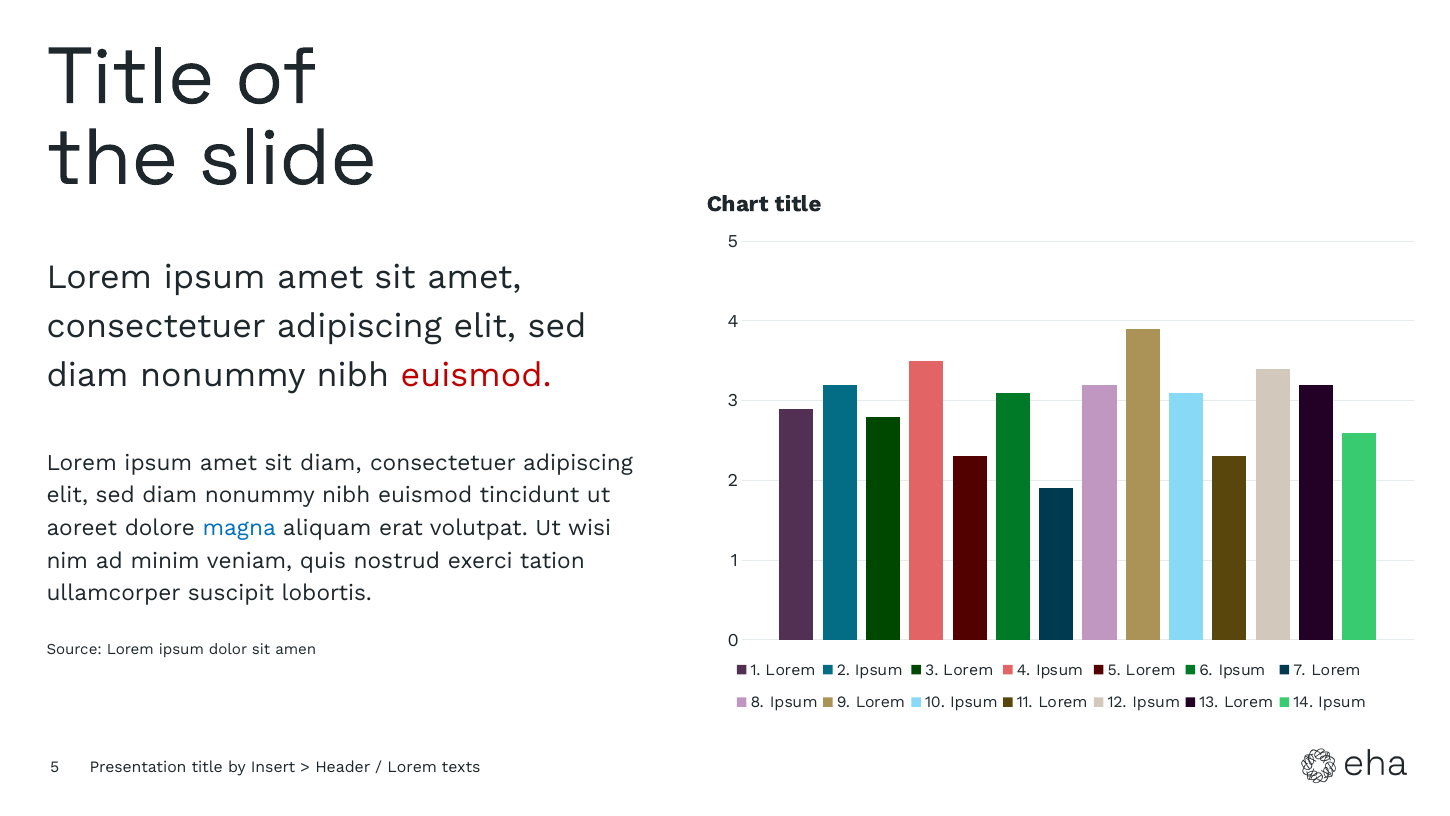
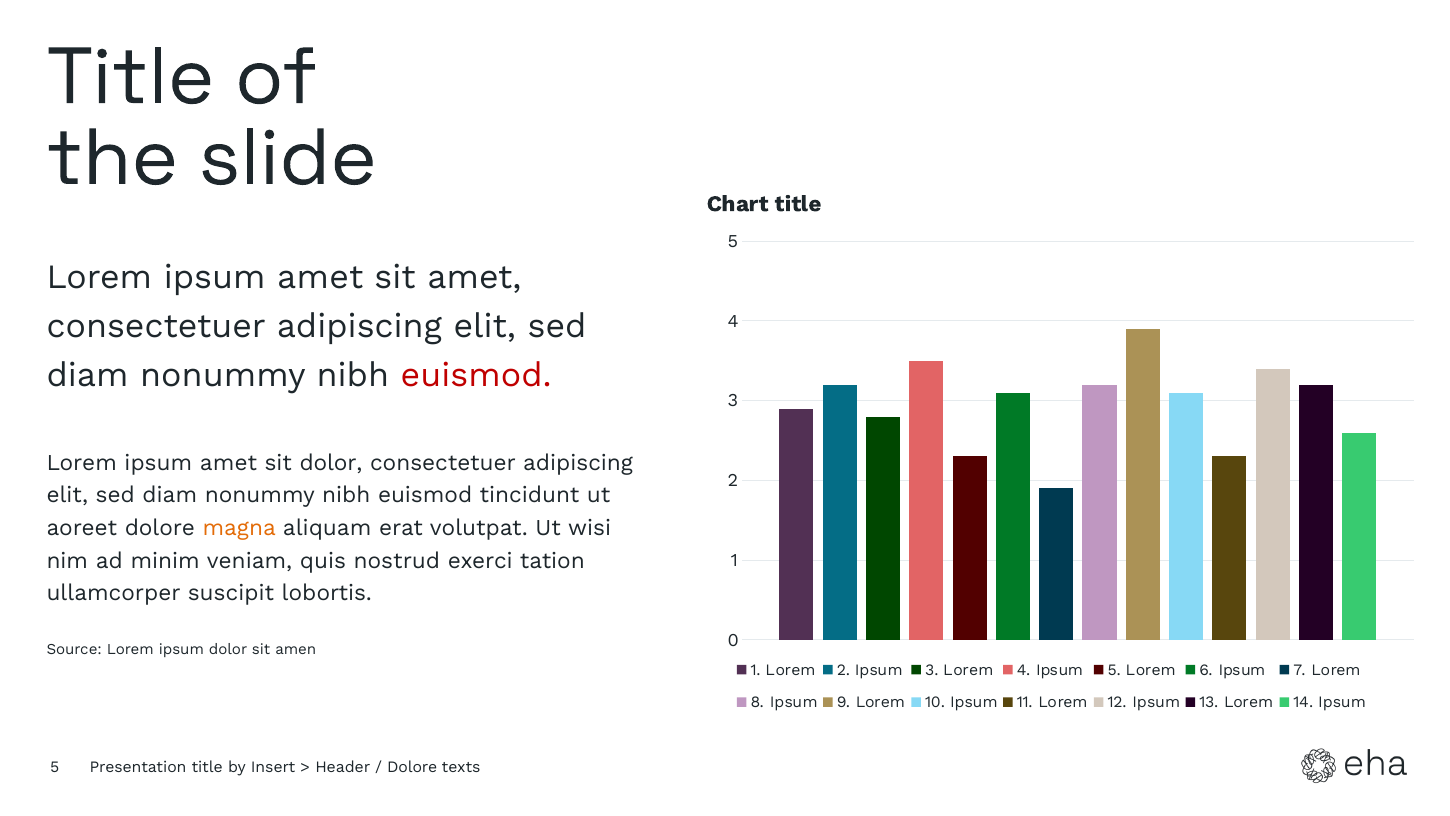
sit diam: diam -> dolor (331, 462)
magna colour: blue -> orange (239, 528)
Lorem: Lorem -> Dolore (412, 767)
